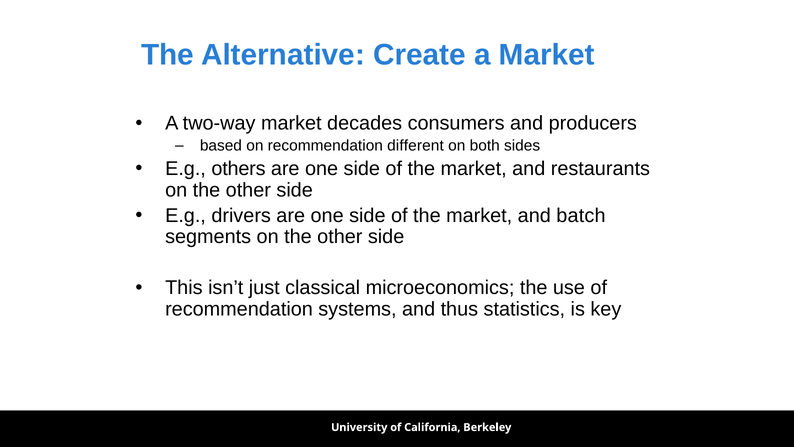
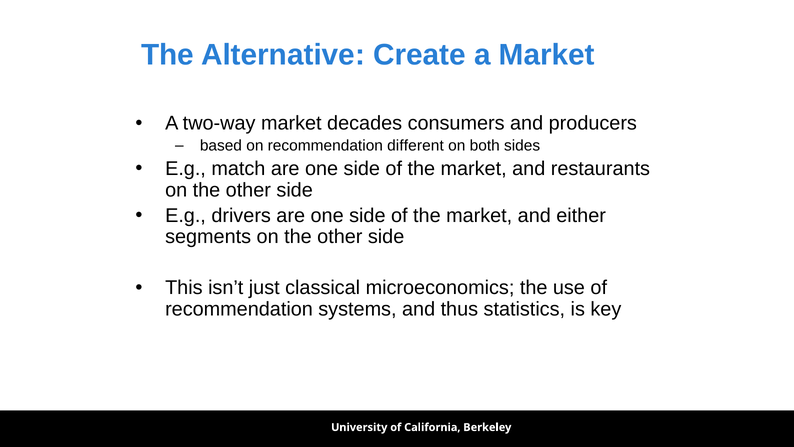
others: others -> match (238, 168)
batch: batch -> either (581, 215)
